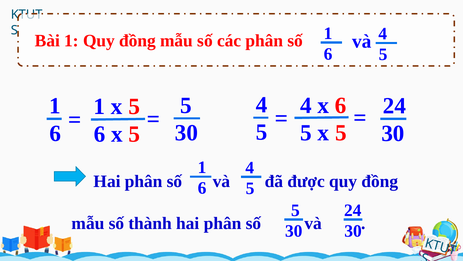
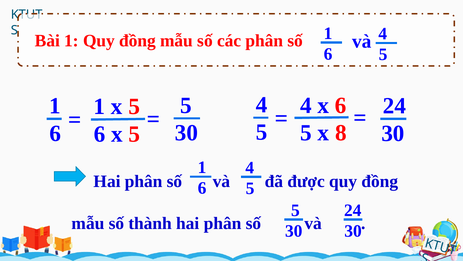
5 x 5: 5 -> 8 (341, 133)
